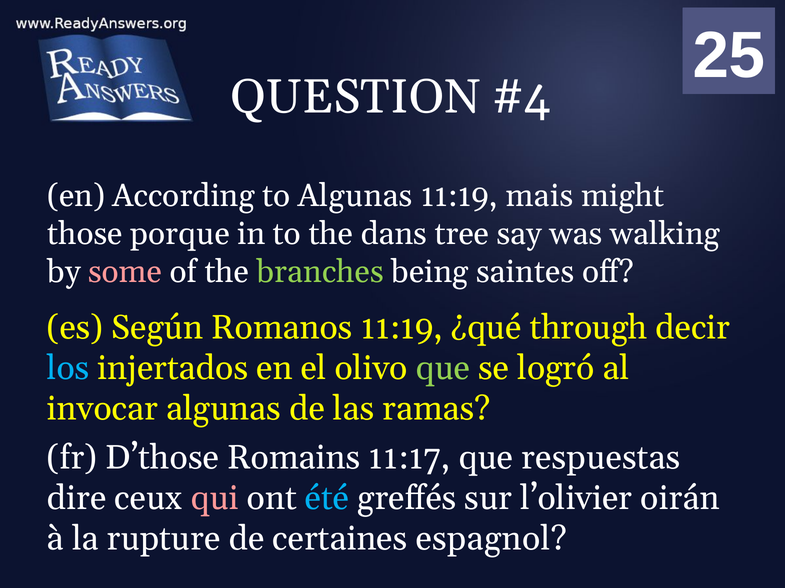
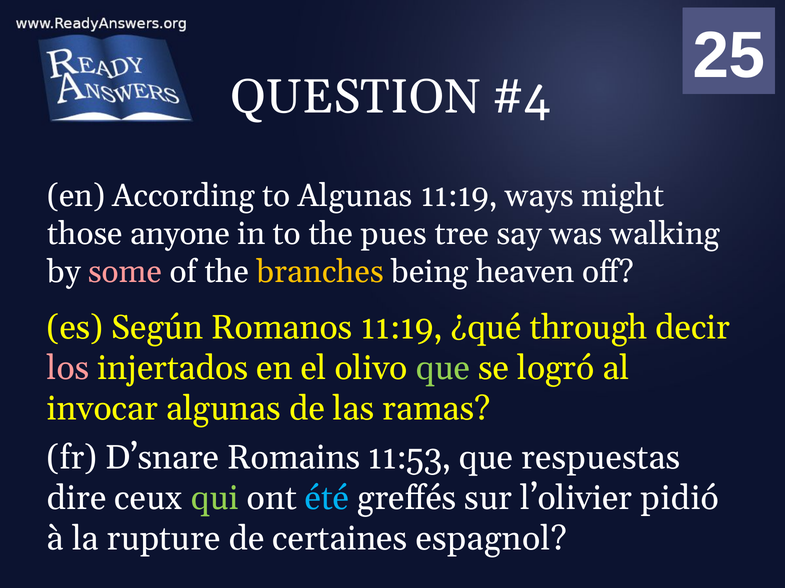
mais: mais -> ways (540, 196)
porque: porque -> anyone (180, 234)
dans: dans -> pues (394, 234)
branches colour: light green -> yellow (320, 272)
saintes: saintes -> heaven (525, 272)
los colour: light blue -> pink (68, 369)
D’those: D’those -> D’snare (162, 458)
11:17: 11:17 -> 11:53 (410, 458)
qui colour: pink -> light green (215, 499)
oirán: oirán -> pidió (680, 499)
